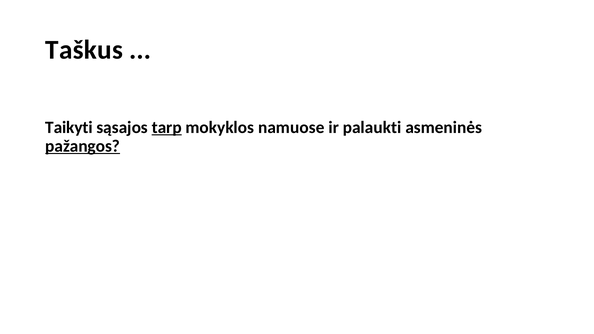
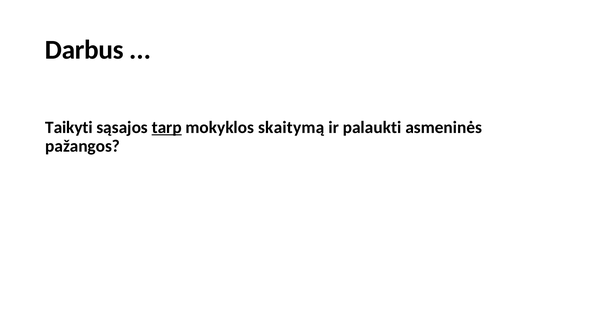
Taškus: Taškus -> Darbus (84, 50)
namuose: namuose -> skaitymą (291, 127)
pažangos underline: present -> none (83, 146)
